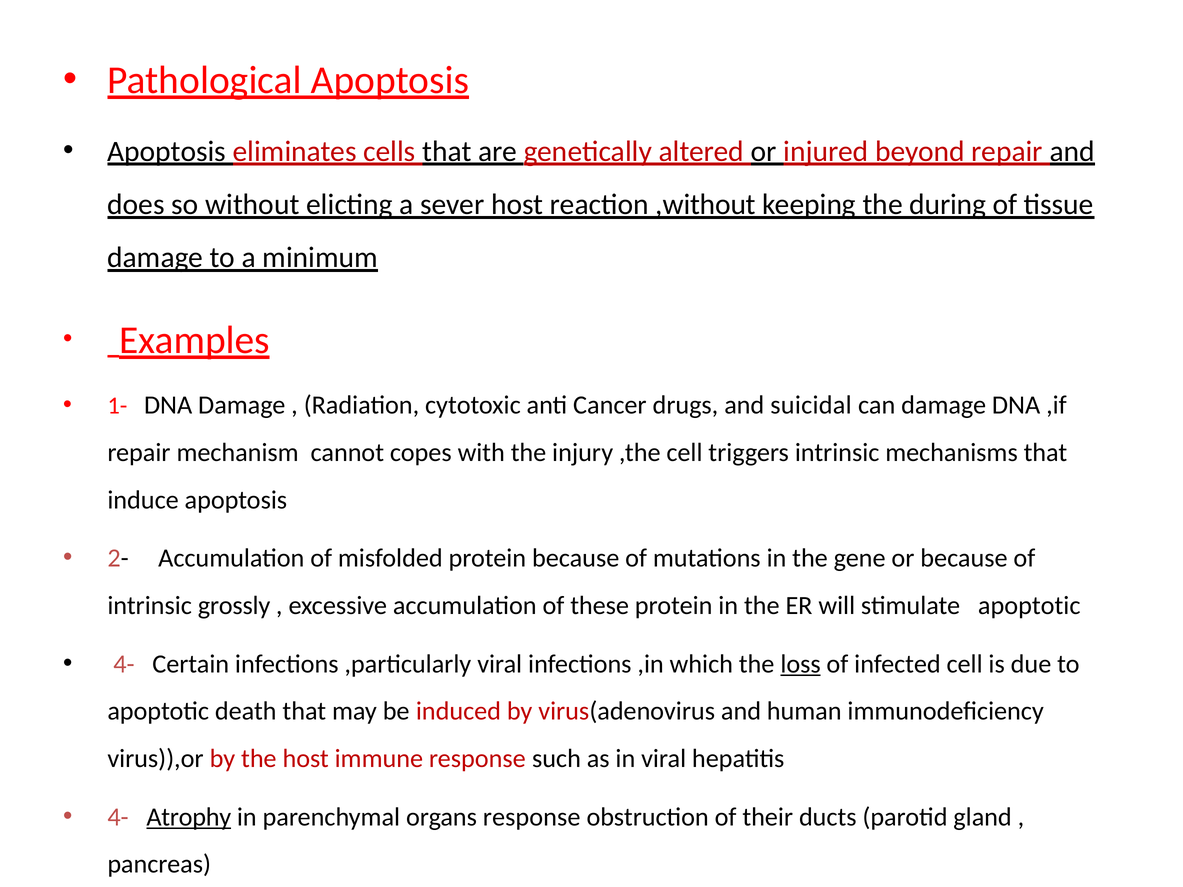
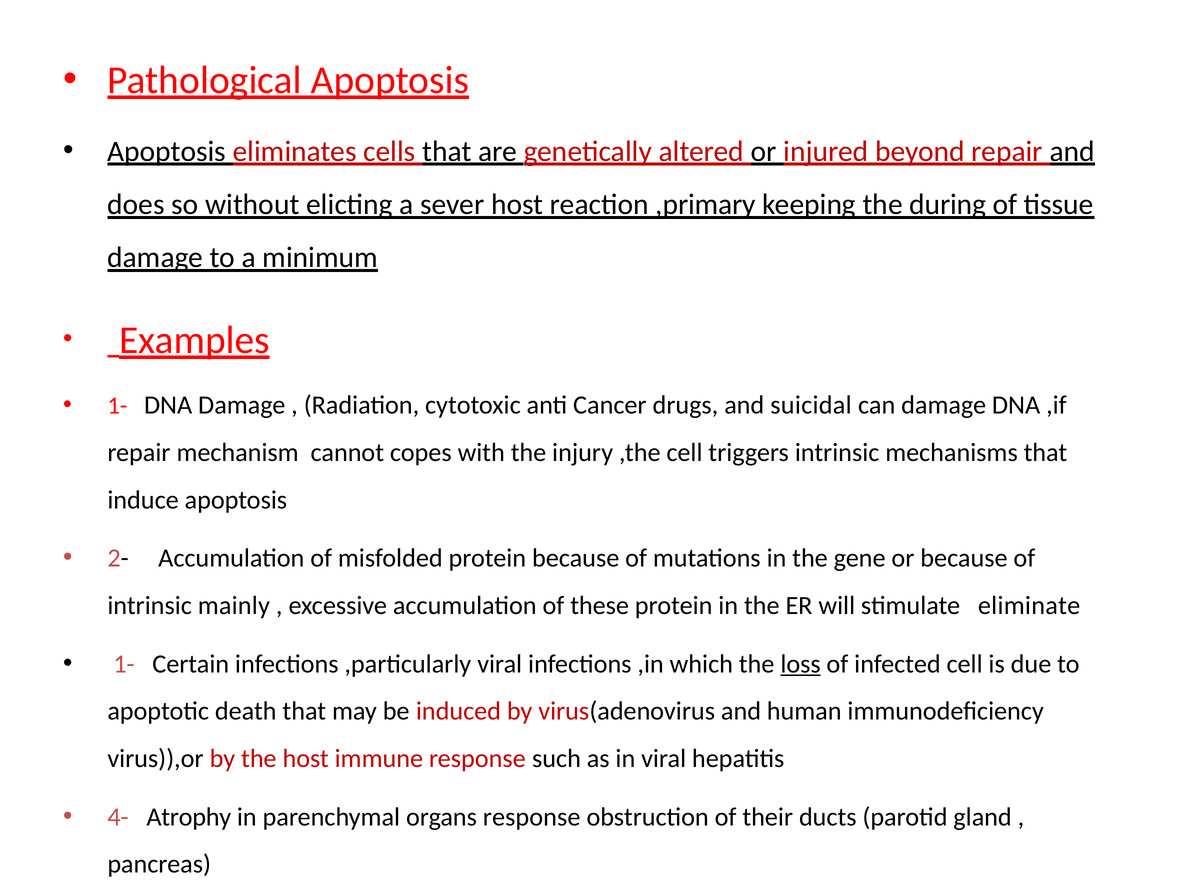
,without: ,without -> ,primary (706, 205)
grossly: grossly -> mainly (234, 606)
stimulate apoptotic: apoptotic -> eliminate (1029, 606)
4-: 4- -> 1- (124, 664)
Atrophy underline: present -> none (189, 817)
